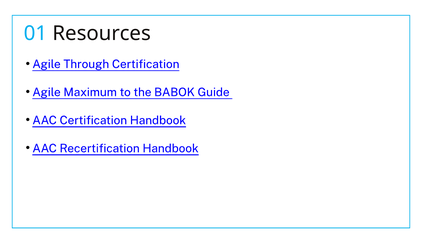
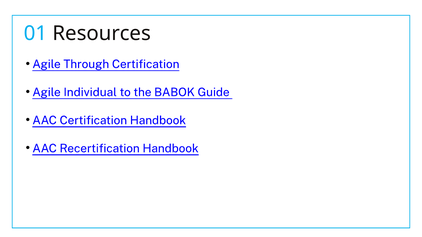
Maximum: Maximum -> Individual (90, 92)
